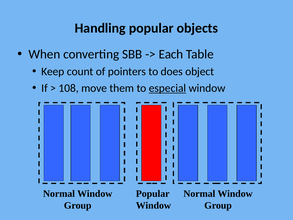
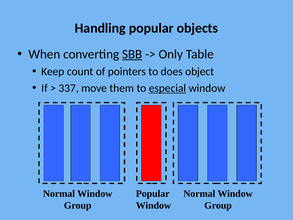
SBB underline: none -> present (132, 54)
Each: Each -> Only (171, 54)
108: 108 -> 337 (69, 88)
